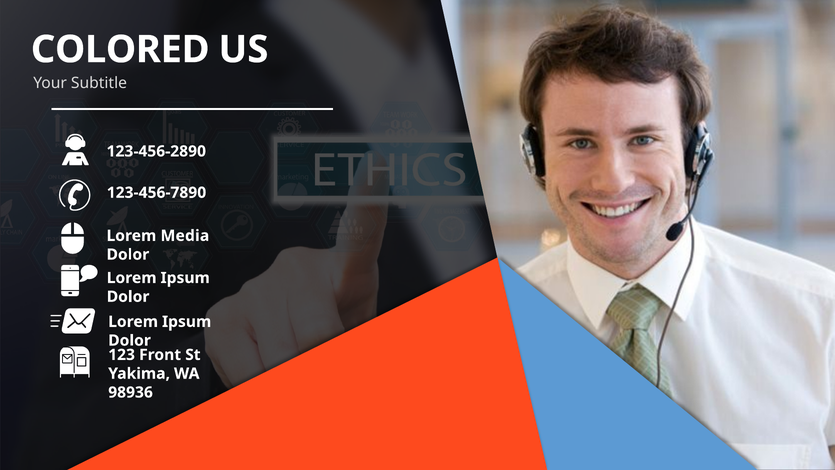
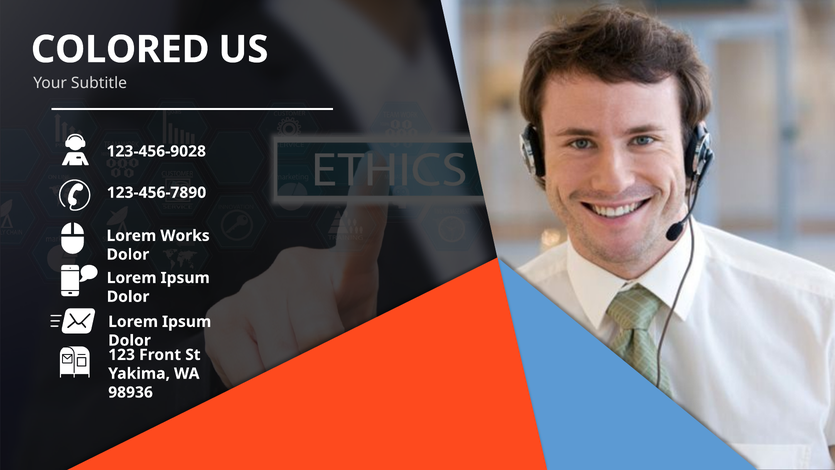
123-456-2890: 123-456-2890 -> 123-456-9028 (156, 151)
Media: Media -> Works (185, 236)
